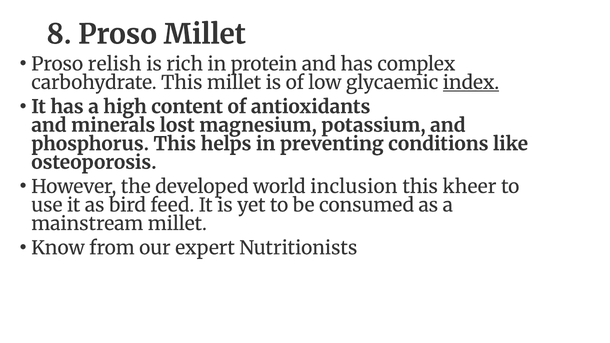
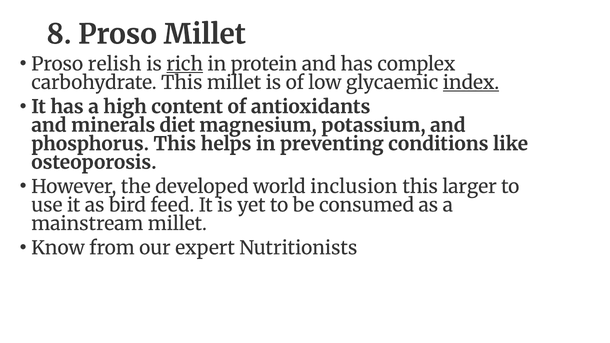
rich underline: none -> present (185, 64)
lost: lost -> diet (177, 126)
kheer: kheer -> larger (470, 187)
